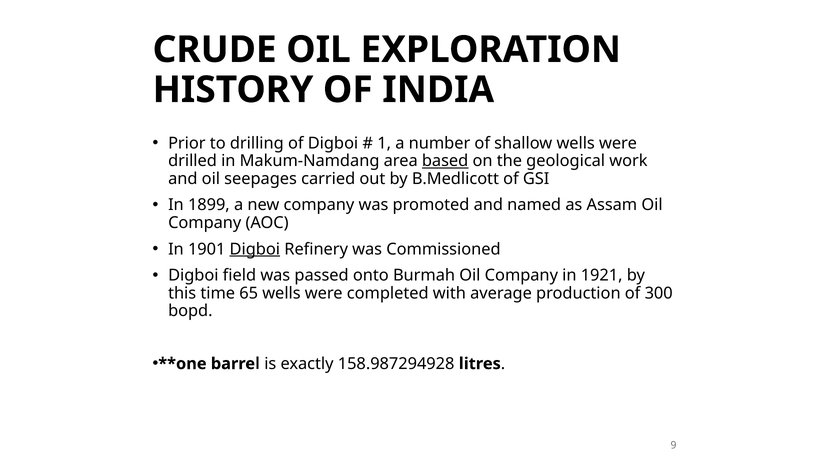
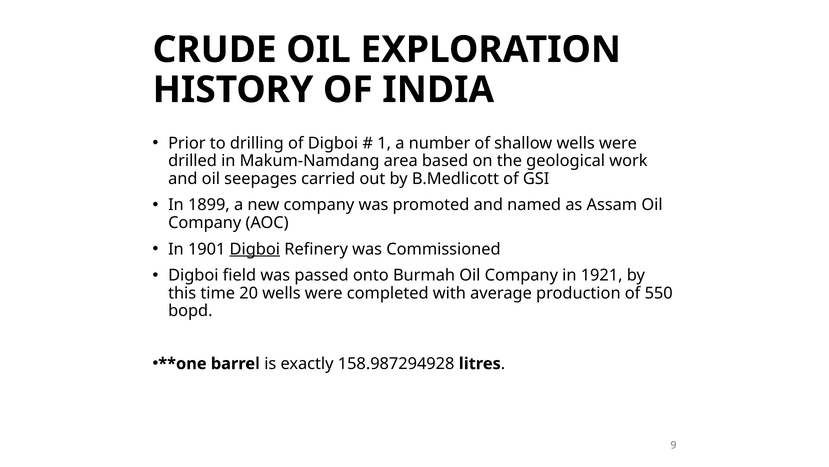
based underline: present -> none (445, 161)
65: 65 -> 20 (249, 293)
300: 300 -> 550 (659, 293)
